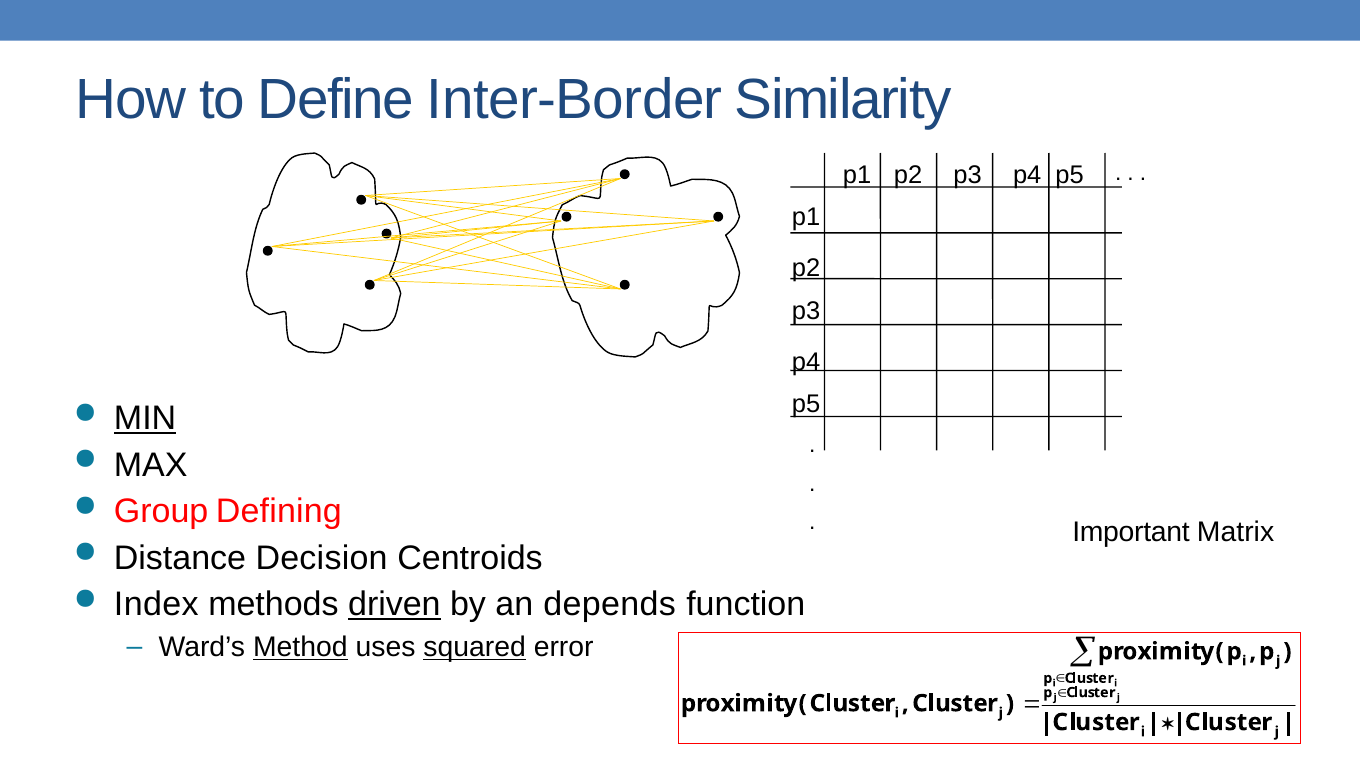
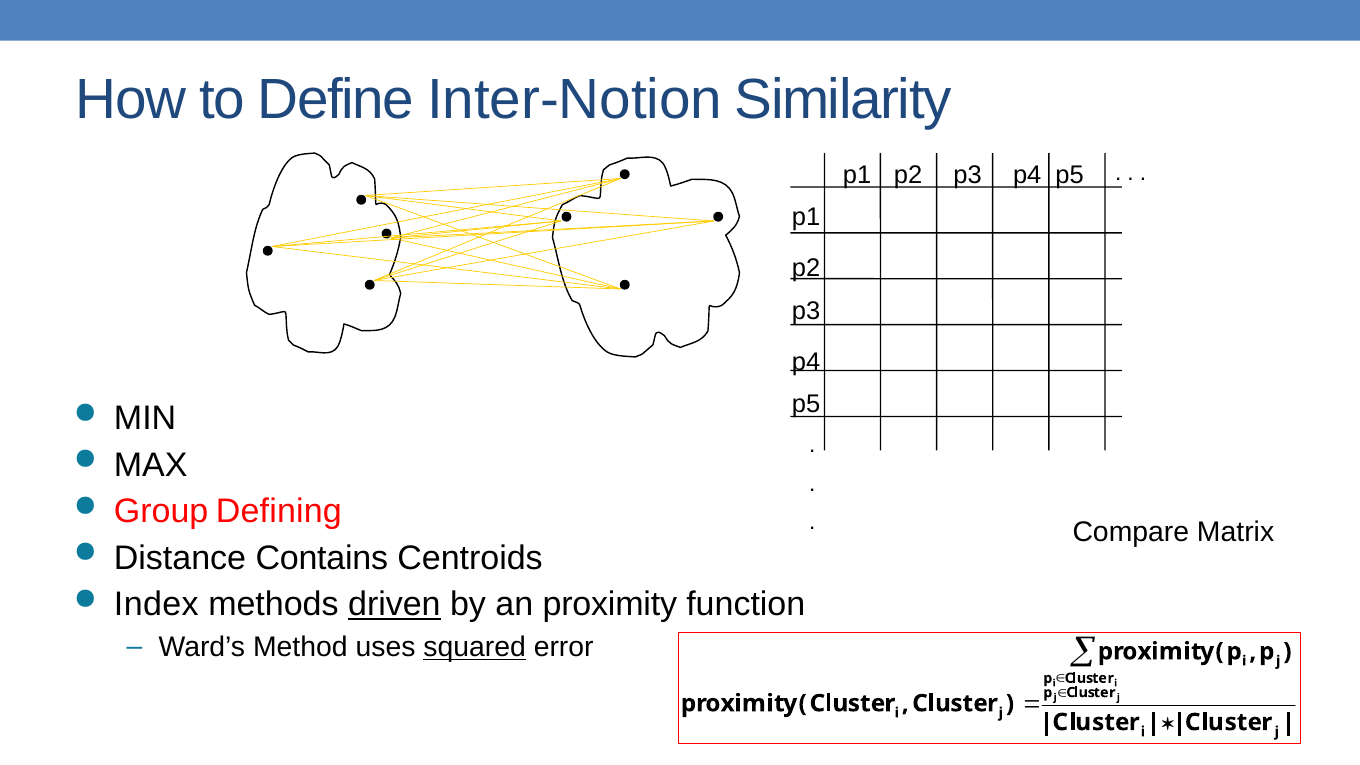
Inter-Border: Inter-Border -> Inter-Notion (575, 100)
MIN underline: present -> none (145, 419)
Important: Important -> Compare (1131, 532)
Decision: Decision -> Contains (322, 558)
depends: depends -> proximity (610, 605)
Method underline: present -> none (300, 647)
